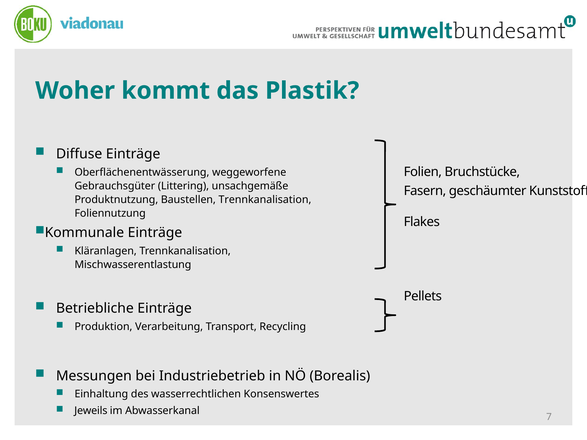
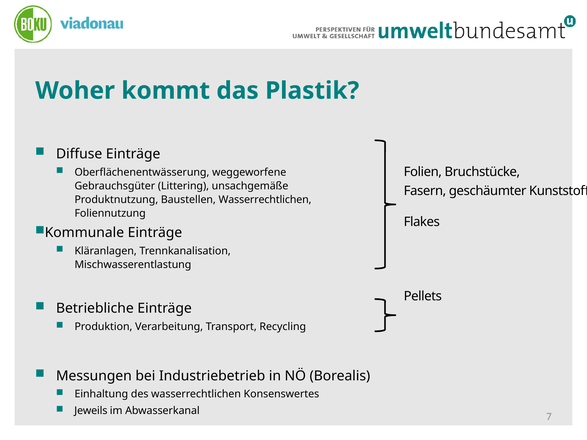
Baustellen Trennkanalisation: Trennkanalisation -> Wasserrechtlichen (265, 200)
